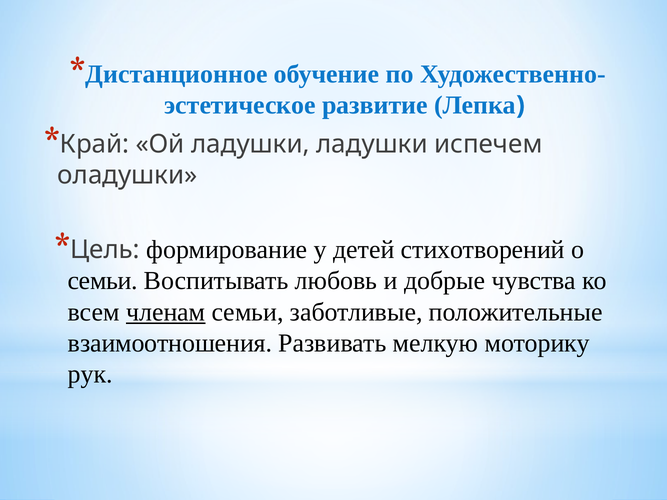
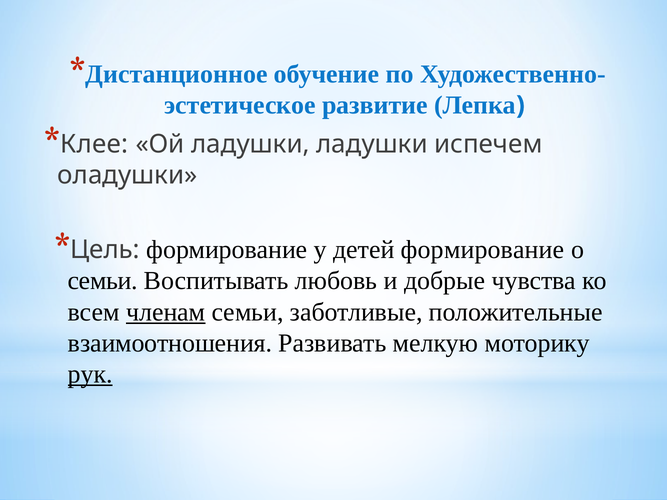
Край: Край -> Клее (94, 144)
детей стихотворений: стихотворений -> формирование (483, 250)
рук underline: none -> present (90, 374)
